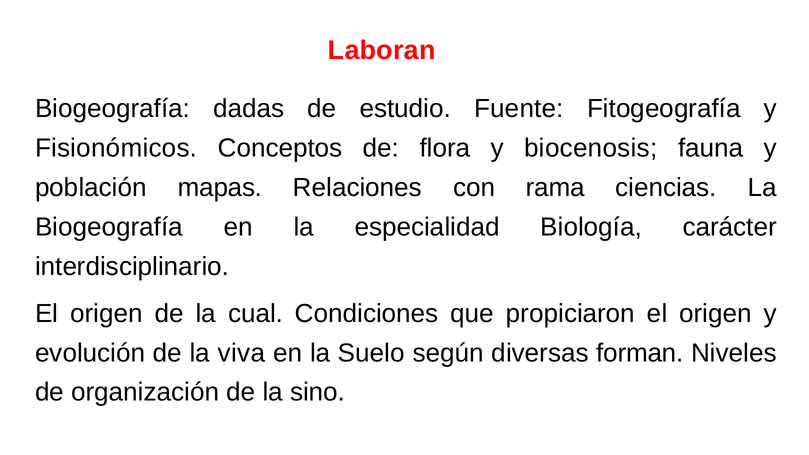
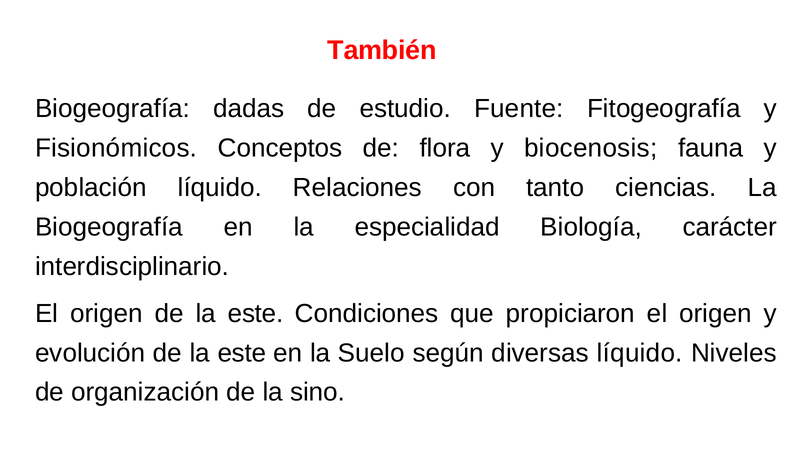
Laboran: Laboran -> También (382, 51)
población mapas: mapas -> líquido (220, 188)
rama: rama -> tanto (555, 188)
origen de la cual: cual -> este (256, 313)
evolución de la viva: viva -> este (242, 353)
diversas forman: forman -> líquido (640, 353)
